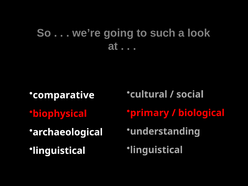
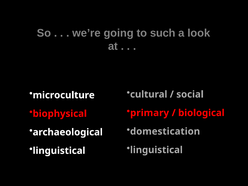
comparative: comparative -> microculture (64, 95)
understanding: understanding -> domestication (165, 131)
